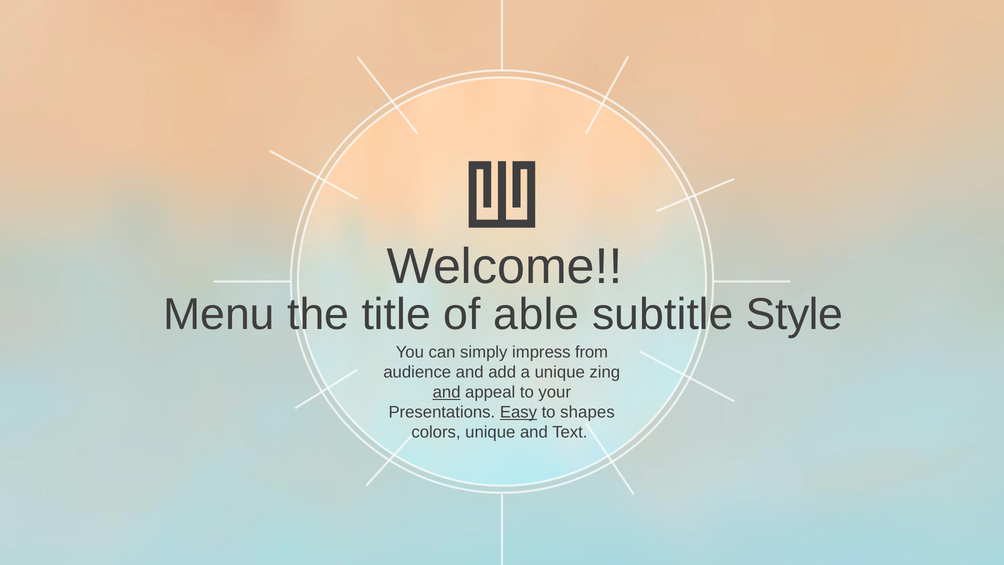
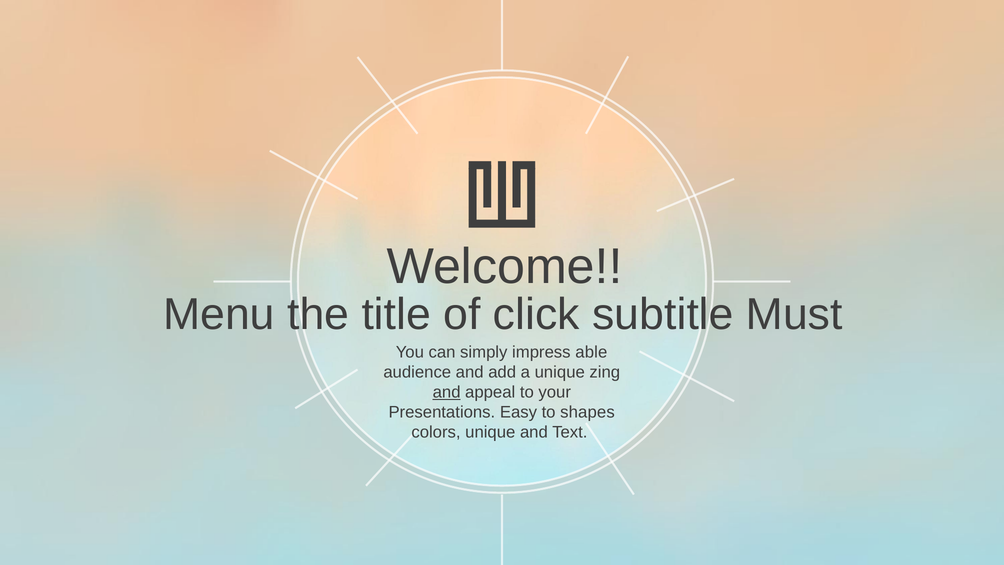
able: able -> click (536, 314)
Style: Style -> Must (794, 314)
from: from -> able (591, 352)
Easy underline: present -> none (518, 412)
